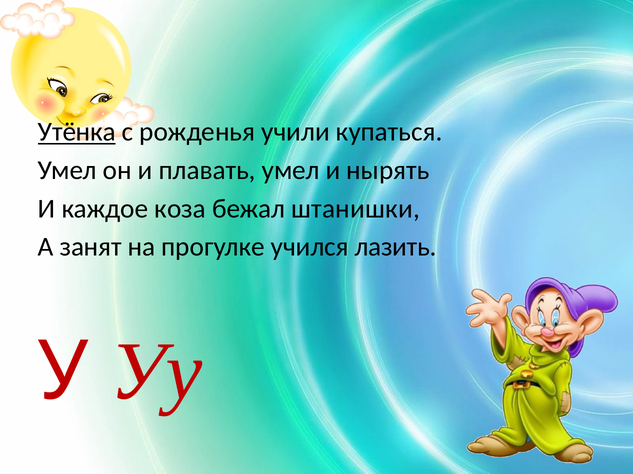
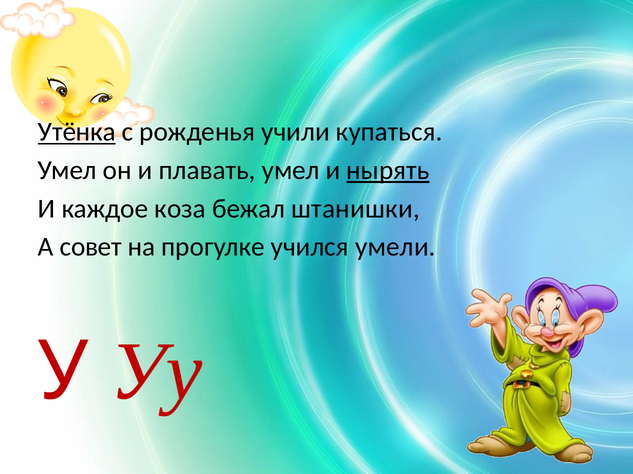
нырять underline: none -> present (388, 171)
занят: занят -> совет (91, 247)
лазить: лазить -> умели (395, 247)
